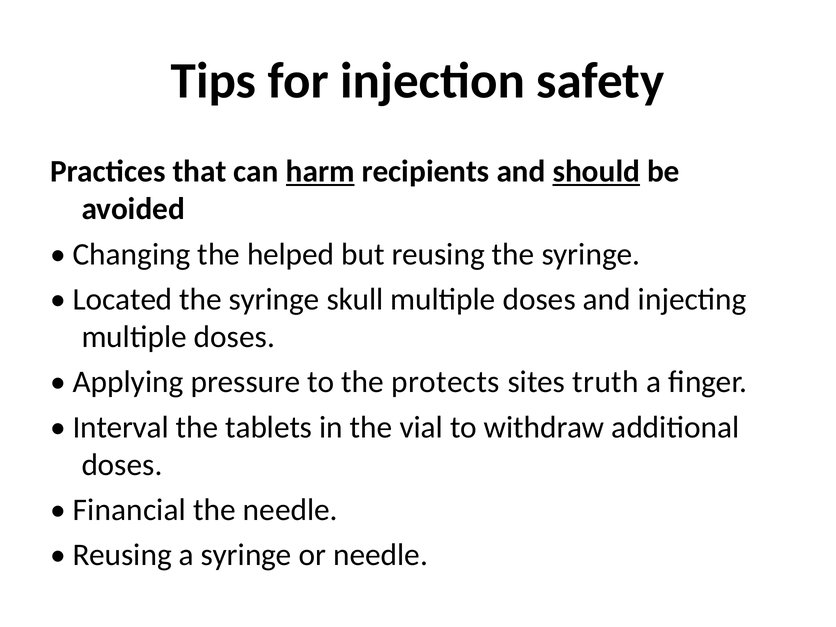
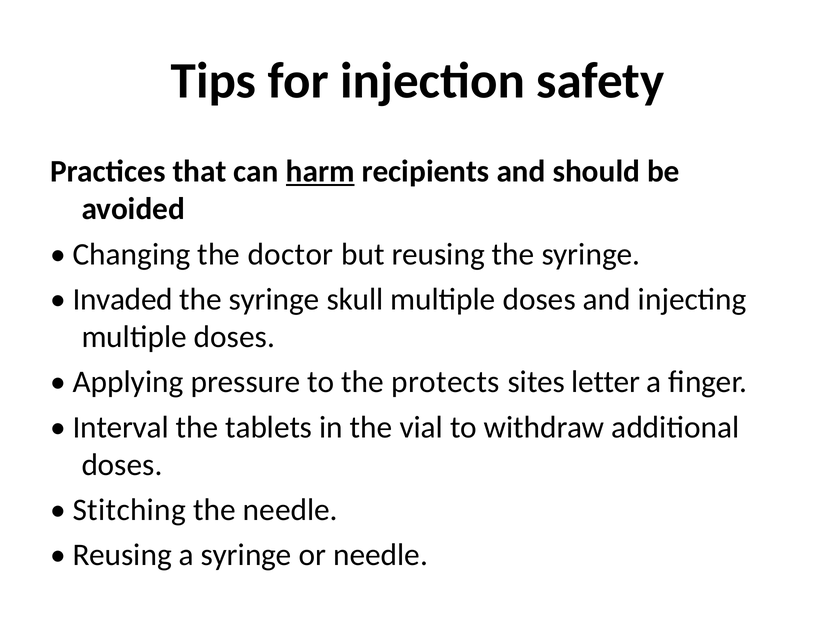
should underline: present -> none (596, 171)
helped: helped -> doctor (290, 254)
Located: Located -> Invaded (123, 299)
truth: truth -> letter (606, 382)
Financial: Financial -> Stitching (129, 510)
